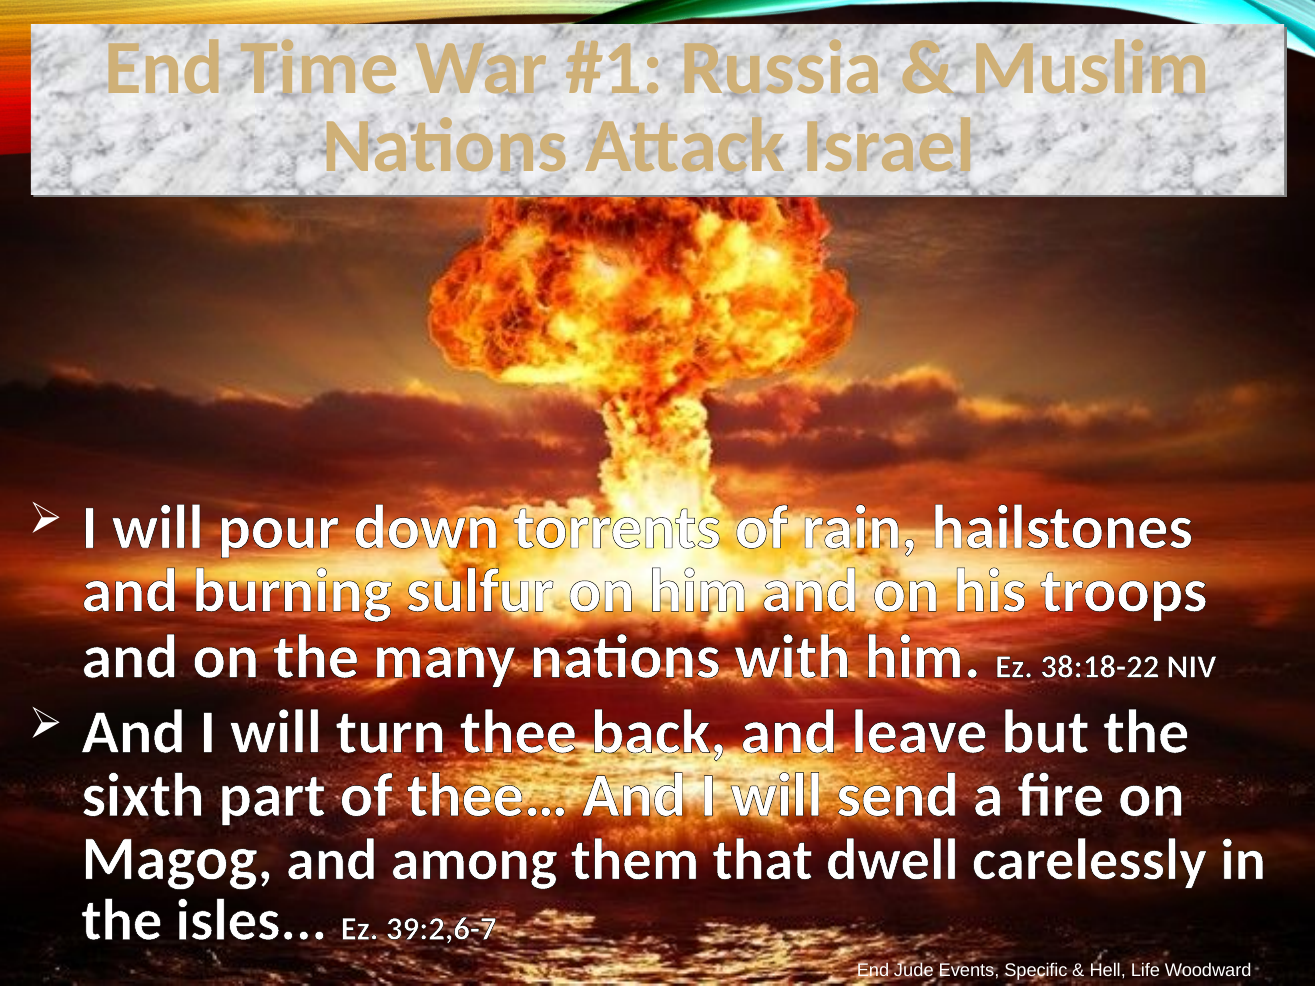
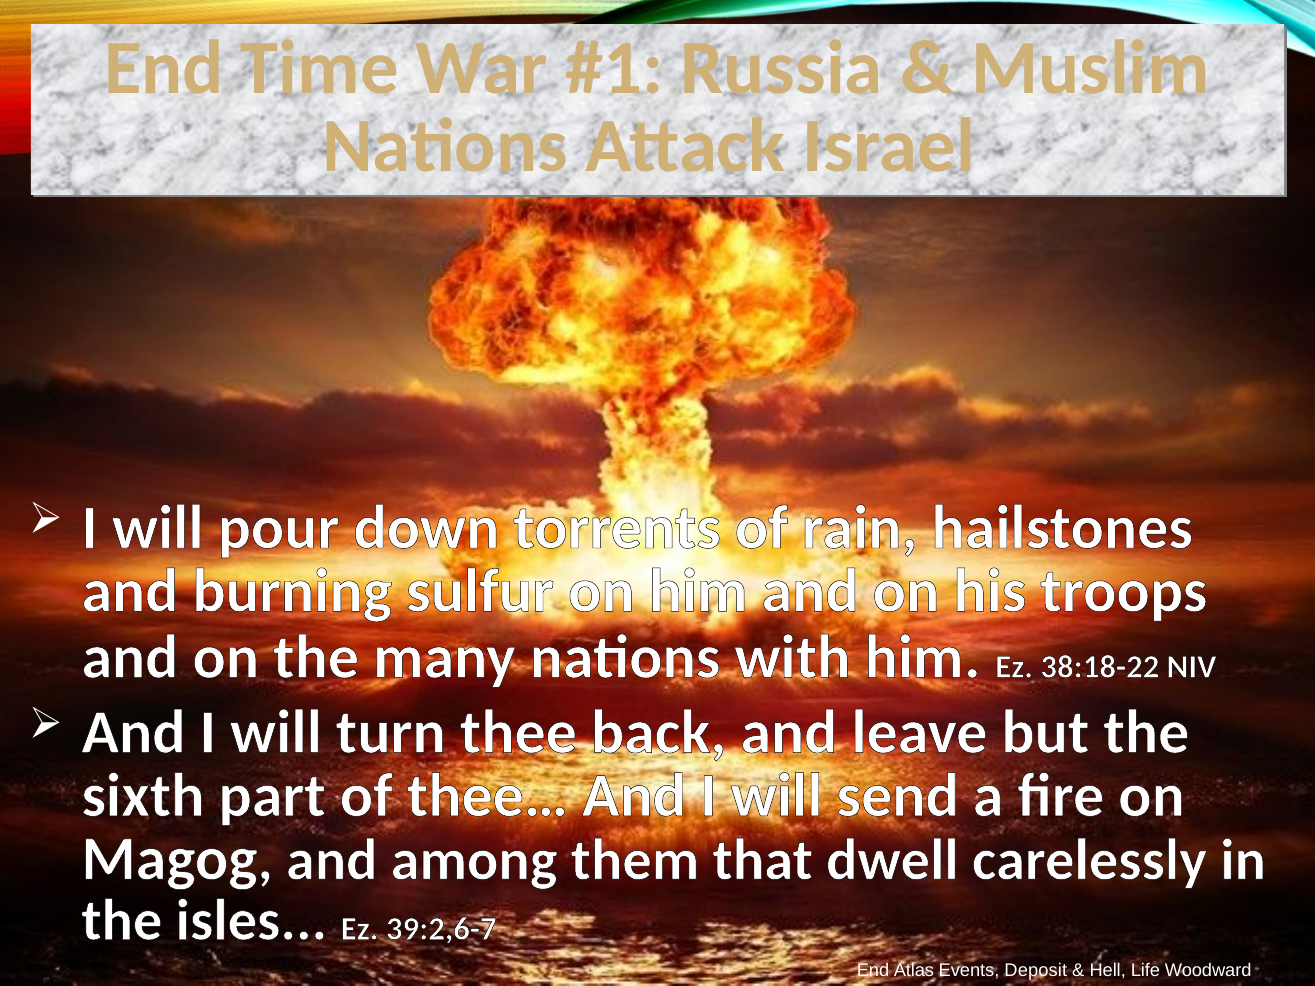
Jude: Jude -> Atlas (914, 970)
Specific: Specific -> Deposit (1036, 970)
